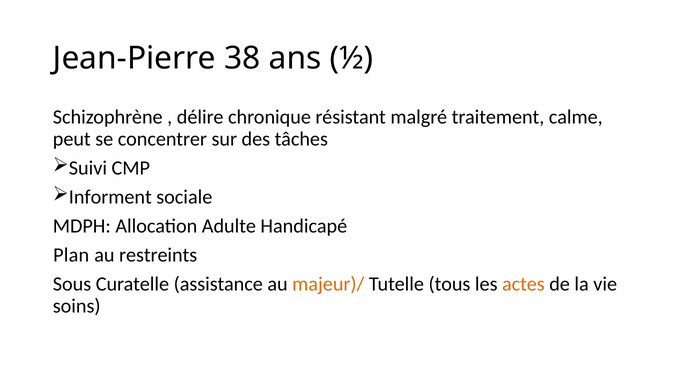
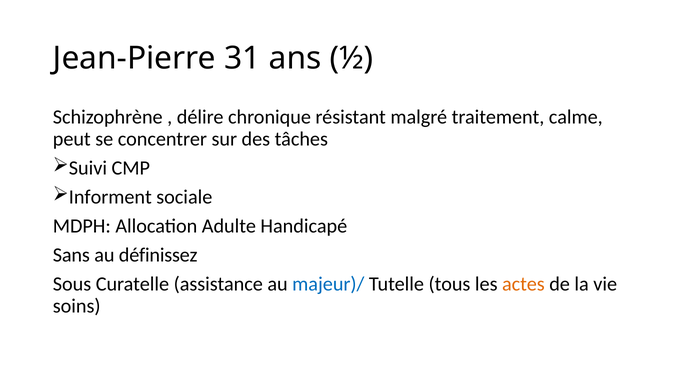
38: 38 -> 31 (242, 58)
Plan: Plan -> Sans (71, 255)
restreints: restreints -> définissez (158, 255)
majeur)/ colour: orange -> blue (328, 284)
